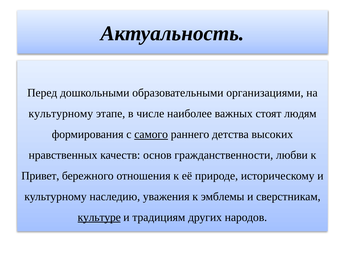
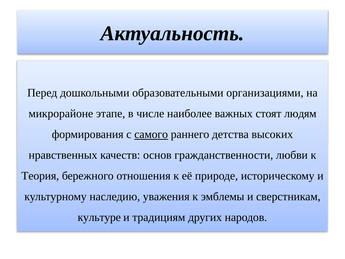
культурному: культурному -> микрорайоне (61, 114)
Привет: Привет -> Теория (40, 176)
культуре underline: present -> none (99, 217)
